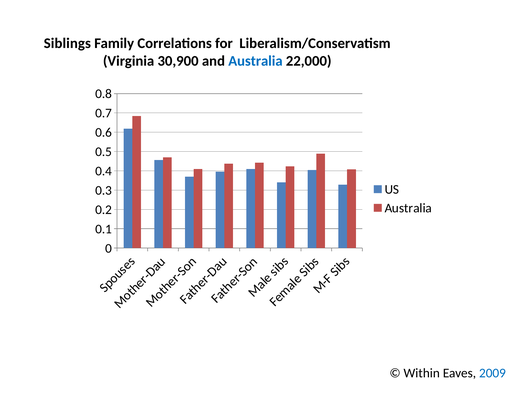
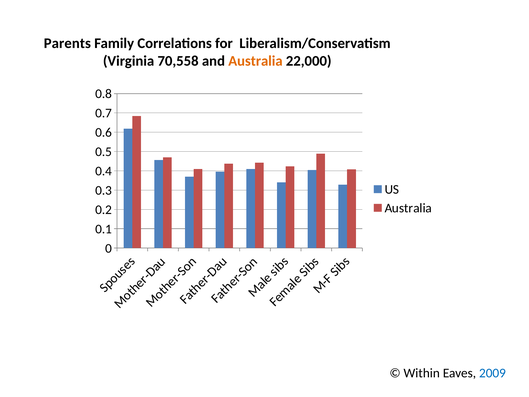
Siblings: Siblings -> Parents (67, 43)
30,900: 30,900 -> 70,558 (178, 61)
Australia colour: blue -> orange (255, 61)
